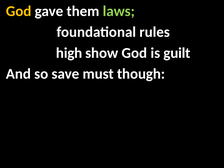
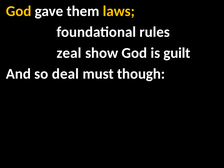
laws colour: light green -> yellow (119, 11)
high: high -> zeal (69, 53)
save: save -> deal (65, 74)
